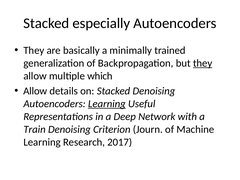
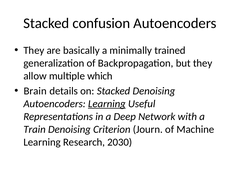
especially: especially -> confusion (101, 23)
they underline: present -> none (203, 63)
Allow: Allow -> Brain (35, 91)
2017: 2017 -> 2030 (120, 142)
